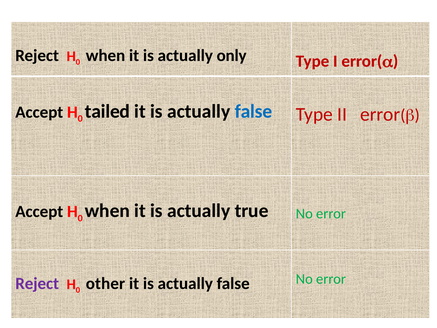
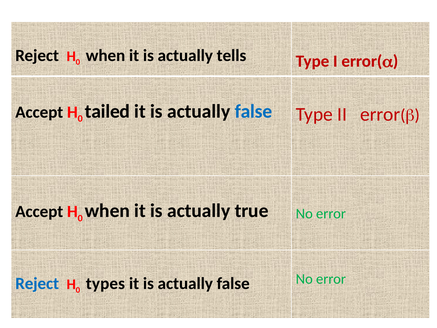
only: only -> tells (231, 55)
Reject colour: purple -> blue (37, 283)
other: other -> types (105, 283)
